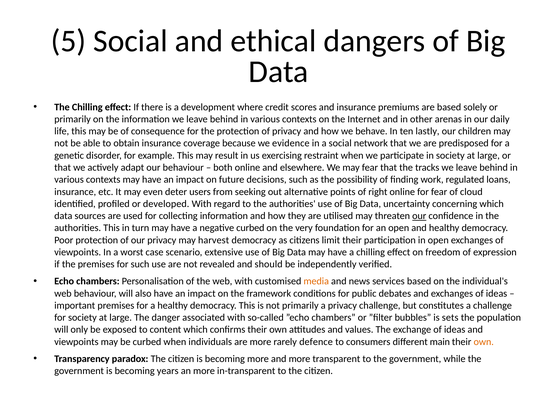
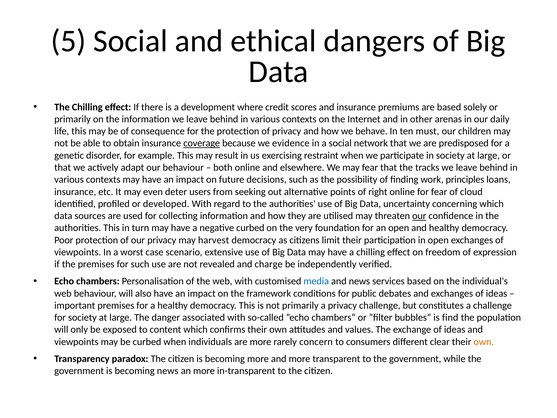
lastly: lastly -> must (428, 131)
coverage underline: none -> present (202, 143)
regulated: regulated -> principles (465, 180)
should: should -> charge (269, 264)
media colour: orange -> blue (316, 281)
sets: sets -> find (450, 317)
defence: defence -> concern (316, 342)
main: main -> clear (440, 342)
becoming years: years -> news (168, 371)
